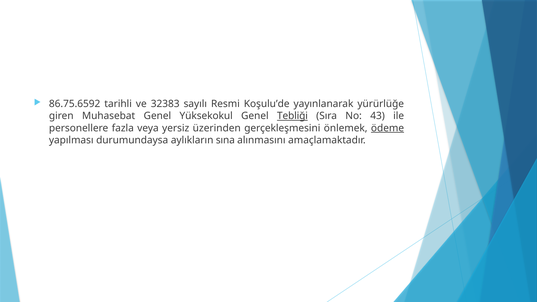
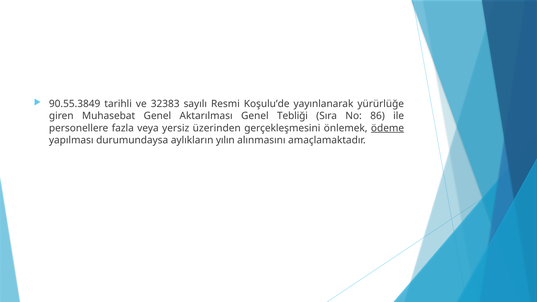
86.75.6592: 86.75.6592 -> 90.55.3849 (75, 104)
Yüksekokul: Yüksekokul -> Aktarılması (206, 116)
Tebliği underline: present -> none (292, 116)
43: 43 -> 86 (378, 116)
sına: sına -> yılın (225, 140)
